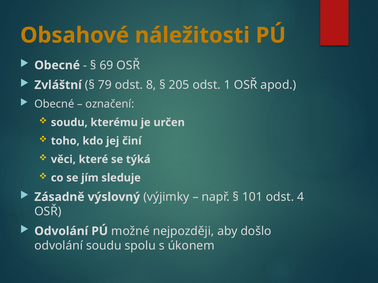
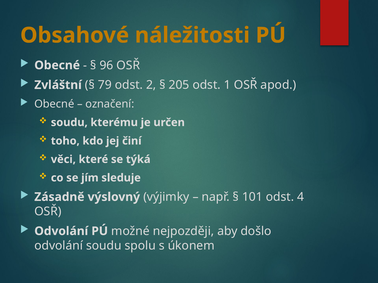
69: 69 -> 96 (106, 65)
8: 8 -> 2 (151, 85)
